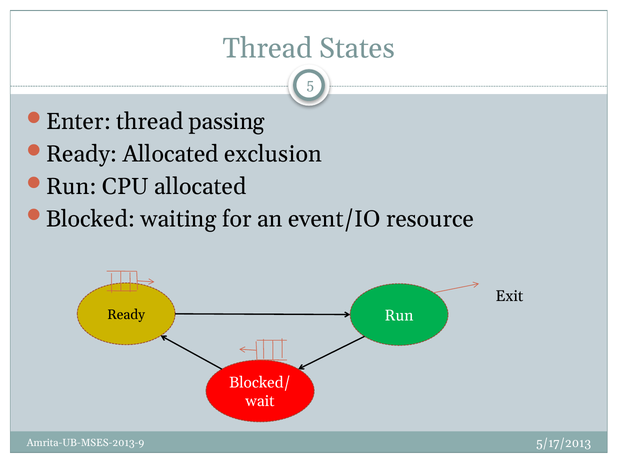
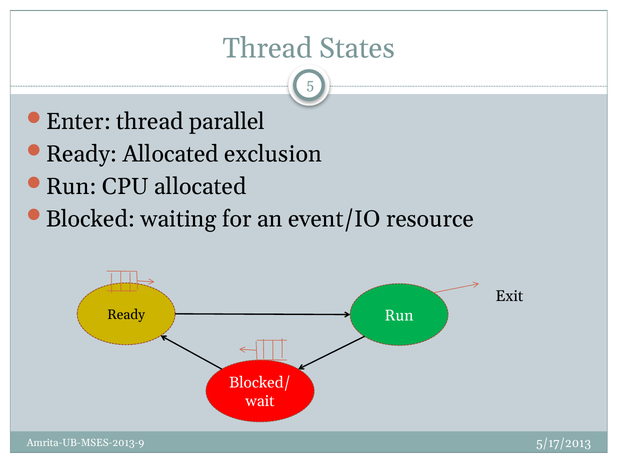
passing: passing -> parallel (227, 122)
